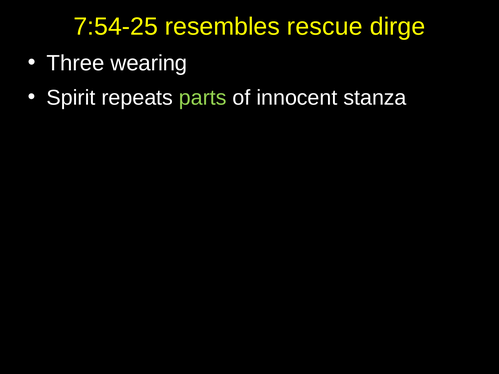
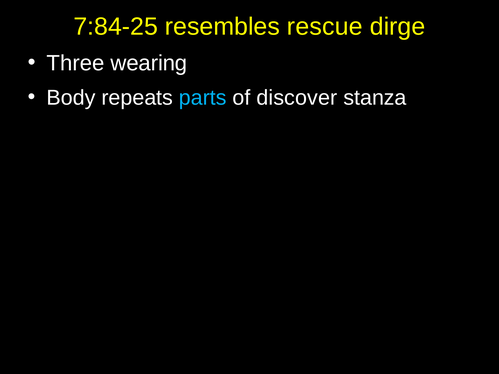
7:54-25: 7:54-25 -> 7:84-25 (116, 27)
Spirit: Spirit -> Body (71, 98)
parts colour: light green -> light blue (203, 98)
innocent: innocent -> discover (297, 98)
